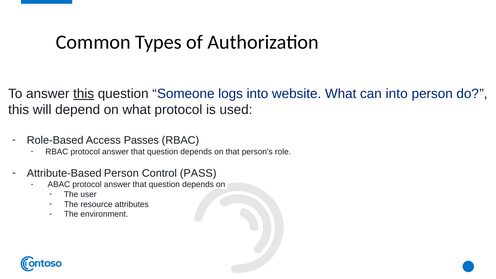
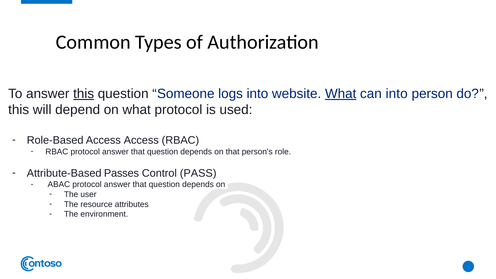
What underline: none -> present (341, 94)
Access Passes: Passes -> Access (141, 140)
Attribute-Based Person: Person -> Passes (121, 173)
